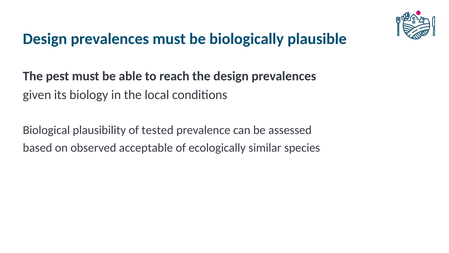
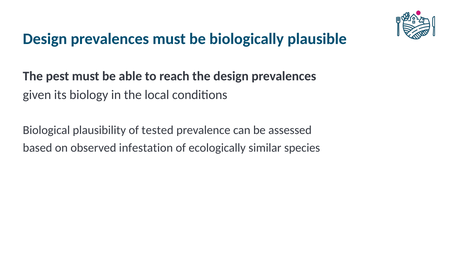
acceptable: acceptable -> infestation (146, 148)
